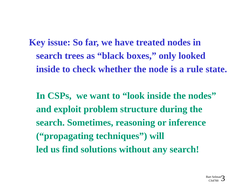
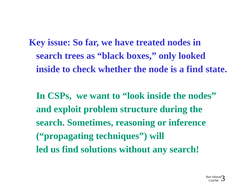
a rule: rule -> find (195, 69)
